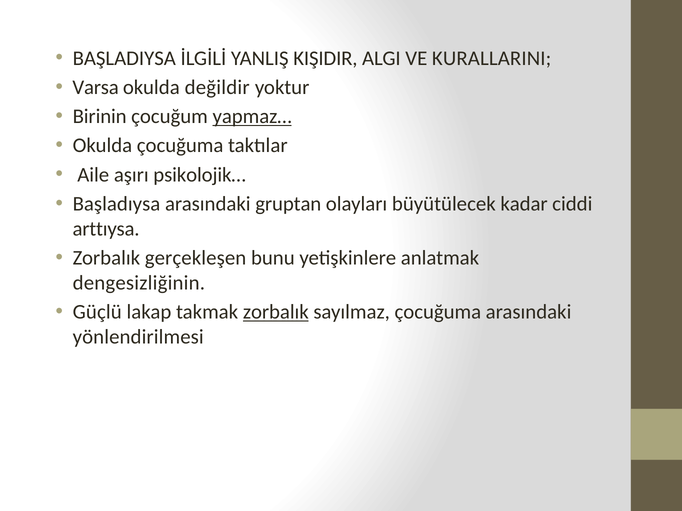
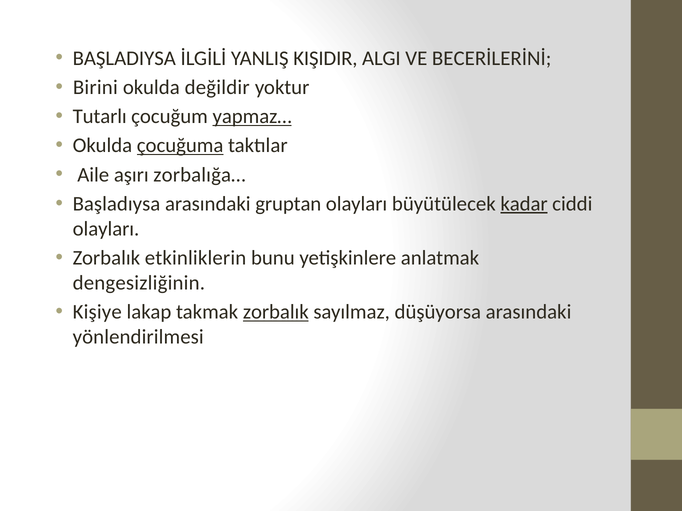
KURALLARINI: KURALLARINI -> BECERİLERİNİ (492, 58)
Varsa: Varsa -> Birini (95, 87)
Birinin: Birinin -> Tutarlı (100, 117)
çocuğuma underline: none -> present (180, 146)
psikolojik…: psikolojik… -> zorbalığa… (199, 175)
kadar underline: none -> present (524, 204)
arttıysa: arttıysa -> olayları (106, 229)
gerçekleşen: gerçekleşen -> etkinliklerin (196, 258)
Güçlü: Güçlü -> Kişiye (97, 312)
sayılmaz çocuğuma: çocuğuma -> düşüyorsa (438, 312)
